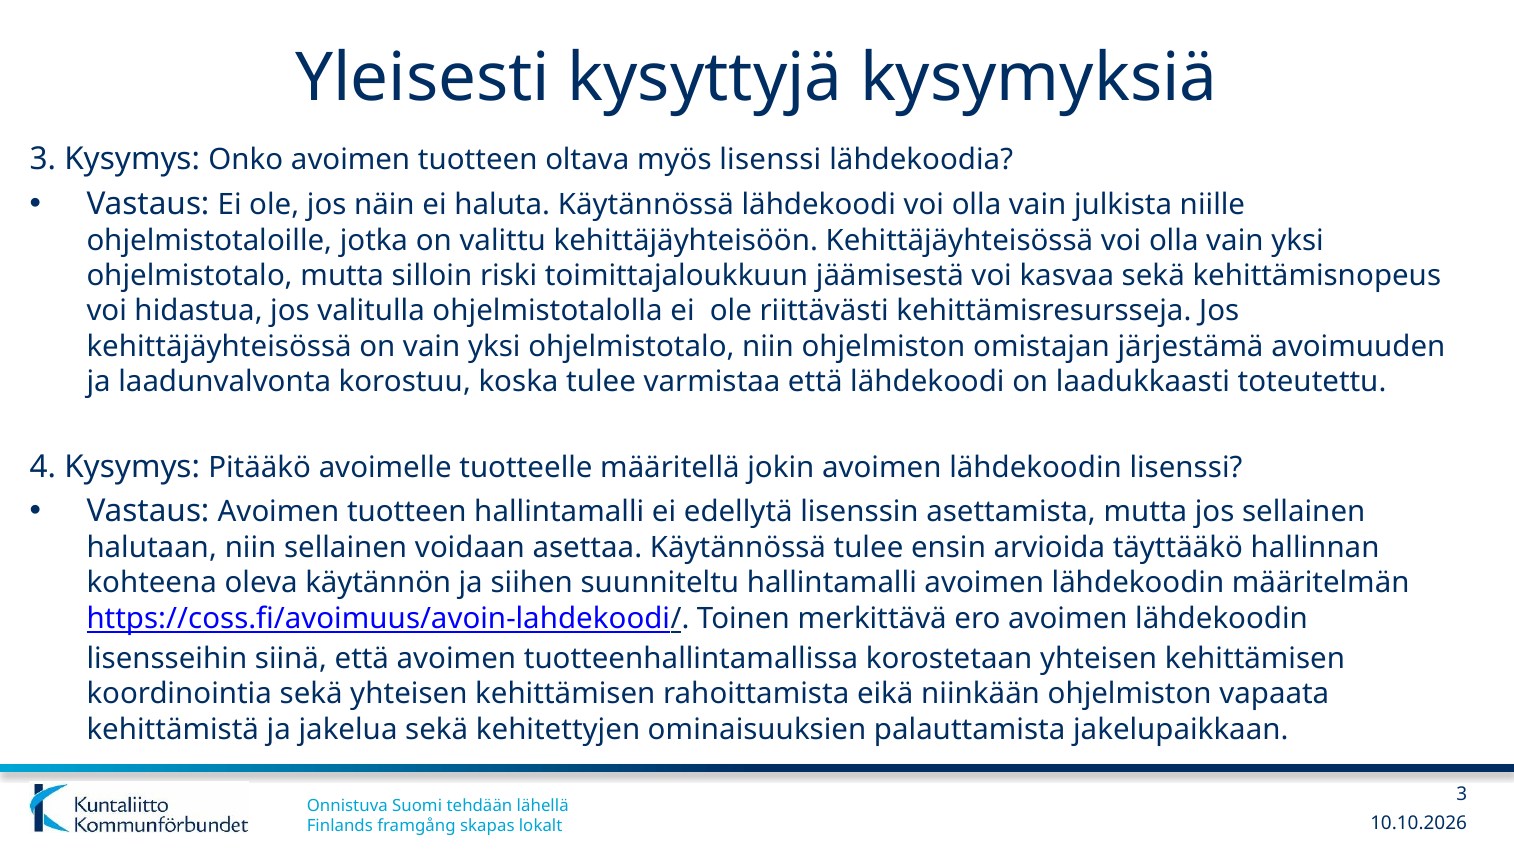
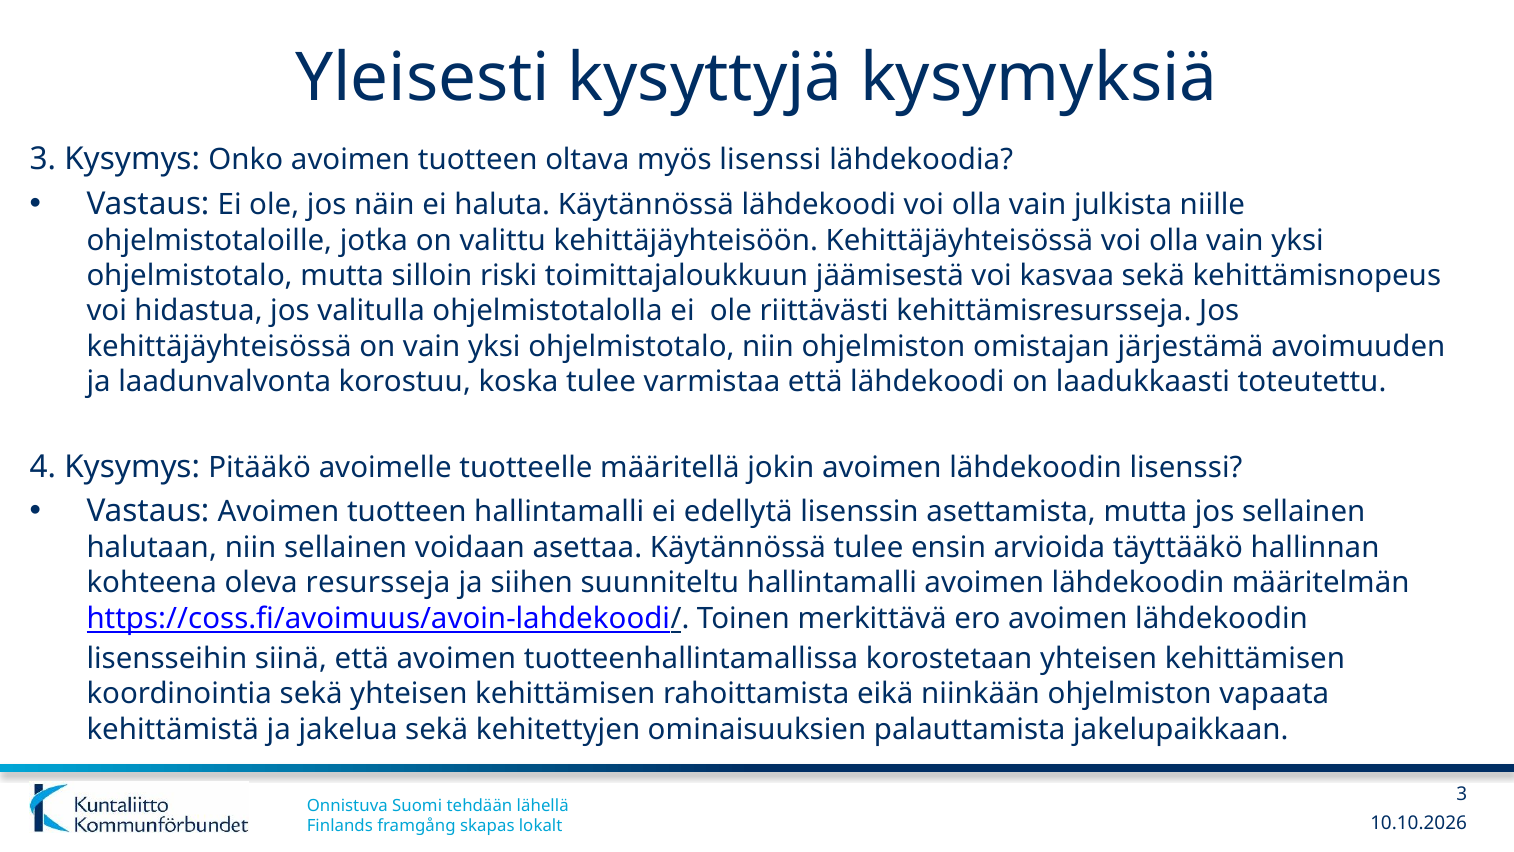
käytännön: käytännön -> resursseja (378, 583)
